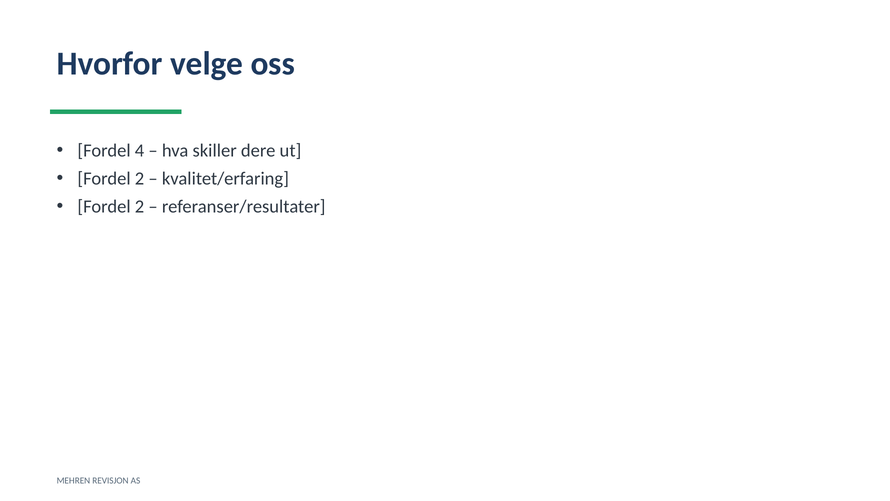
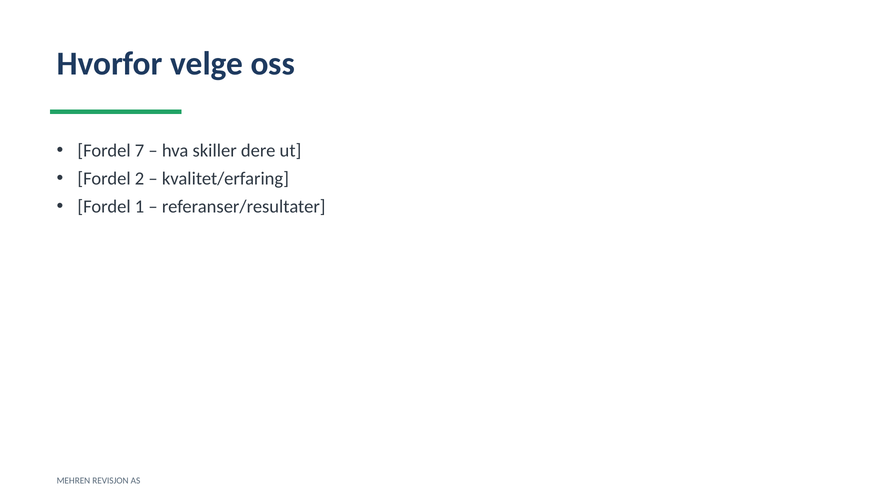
4: 4 -> 7 (140, 151)
2: 2 -> 1 (140, 206)
